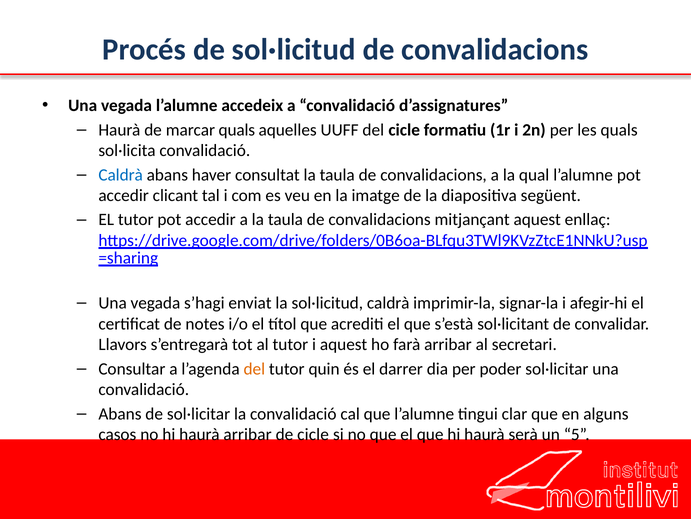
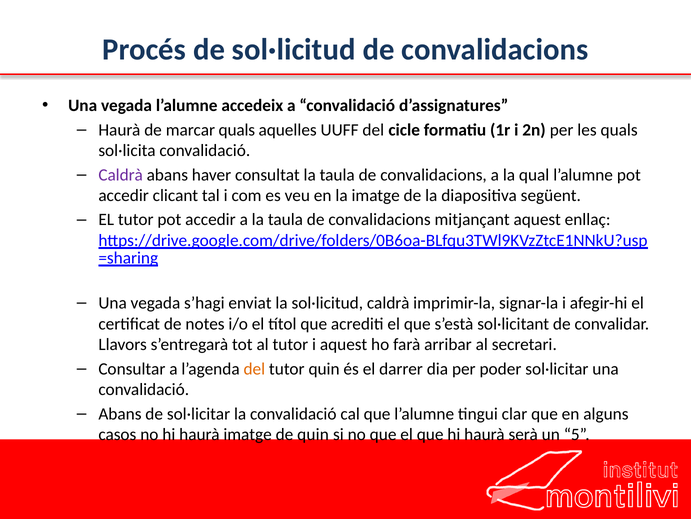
Caldrà colour: blue -> purple (121, 175)
haurà arribar: arribar -> imatge (248, 434)
de cicle: cicle -> quin (313, 434)
